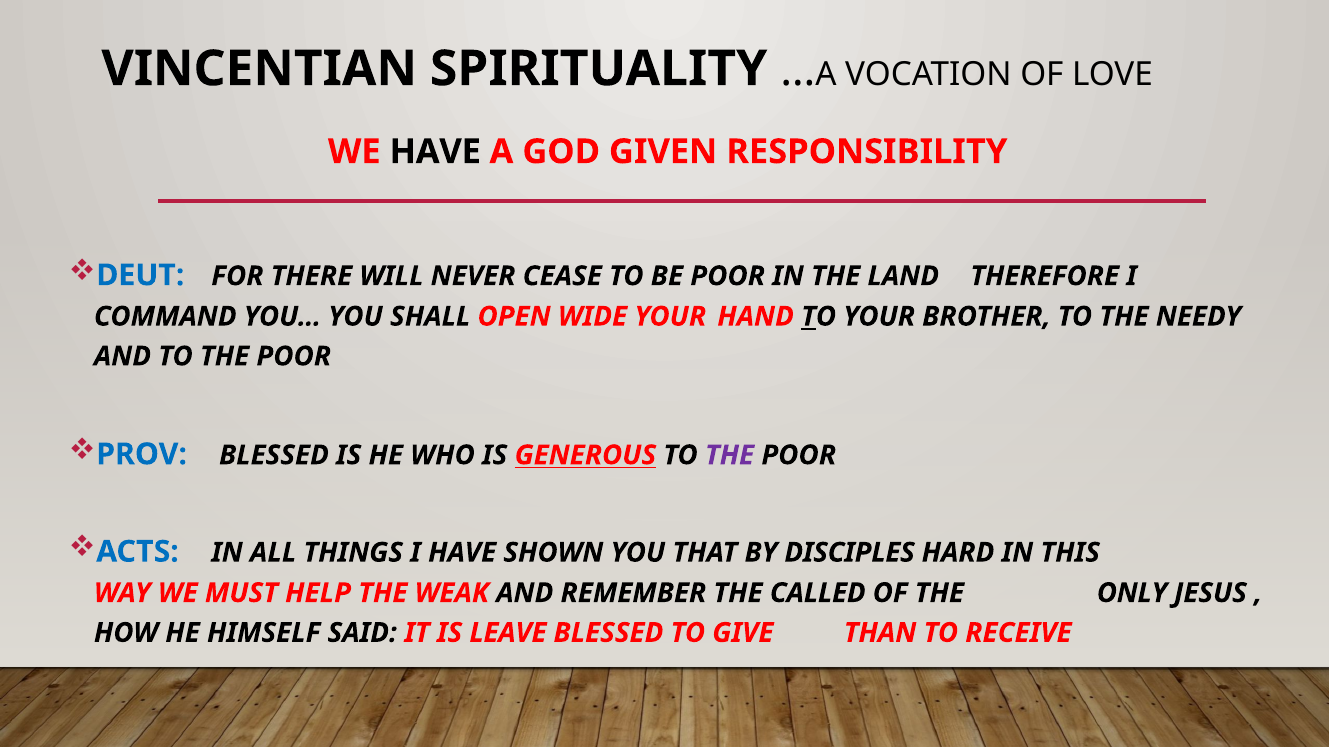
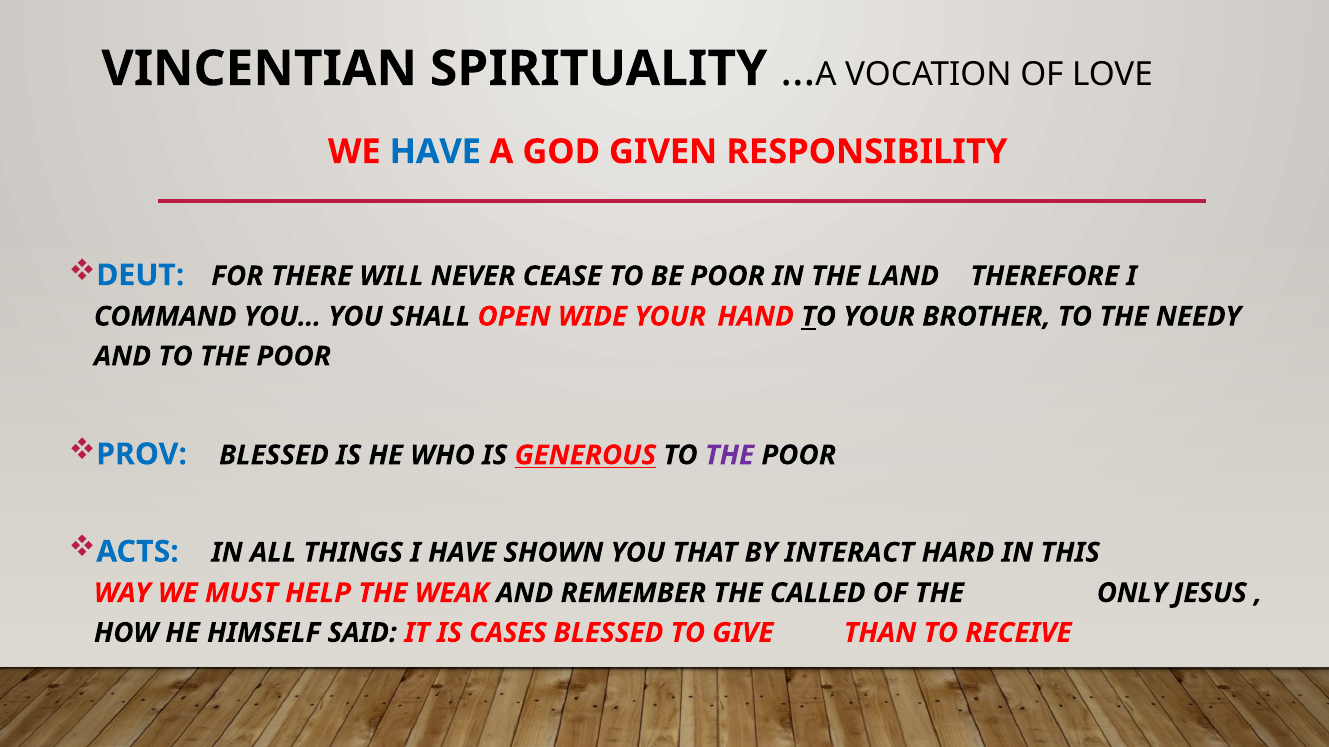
HAVE colour: black -> blue (435, 152)
DISCIPLES: DISCIPLES -> INTERACT (849, 553)
LEAVE: LEAVE -> CASES (508, 633)
